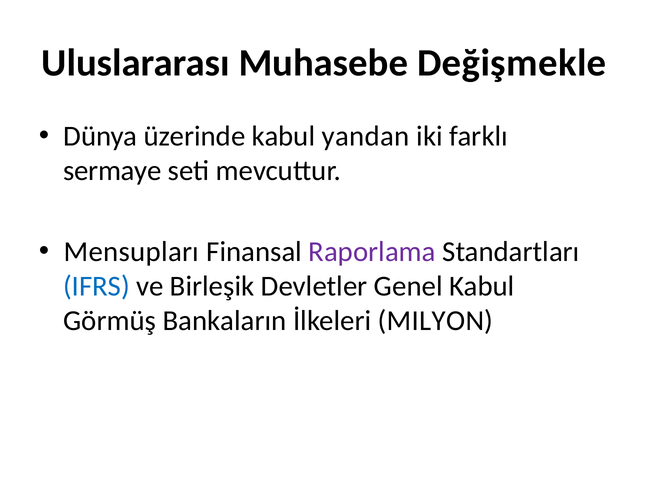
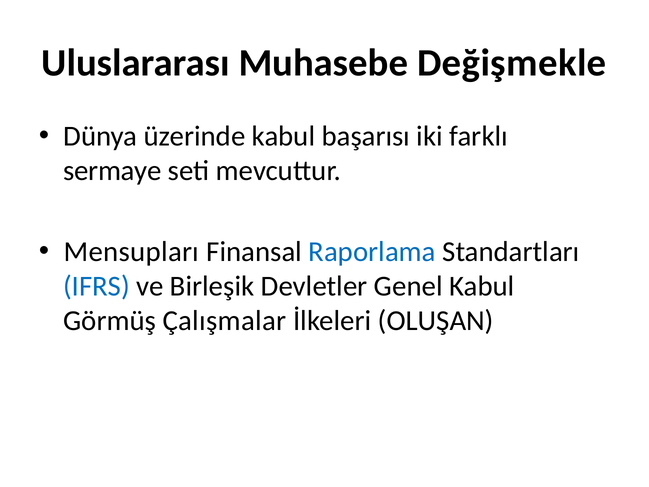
yandan: yandan -> başarısı (366, 136)
Raporlama colour: purple -> blue (372, 252)
Bankaların: Bankaların -> Çalışmalar (225, 321)
MILYON: MILYON -> OLUŞAN (436, 321)
